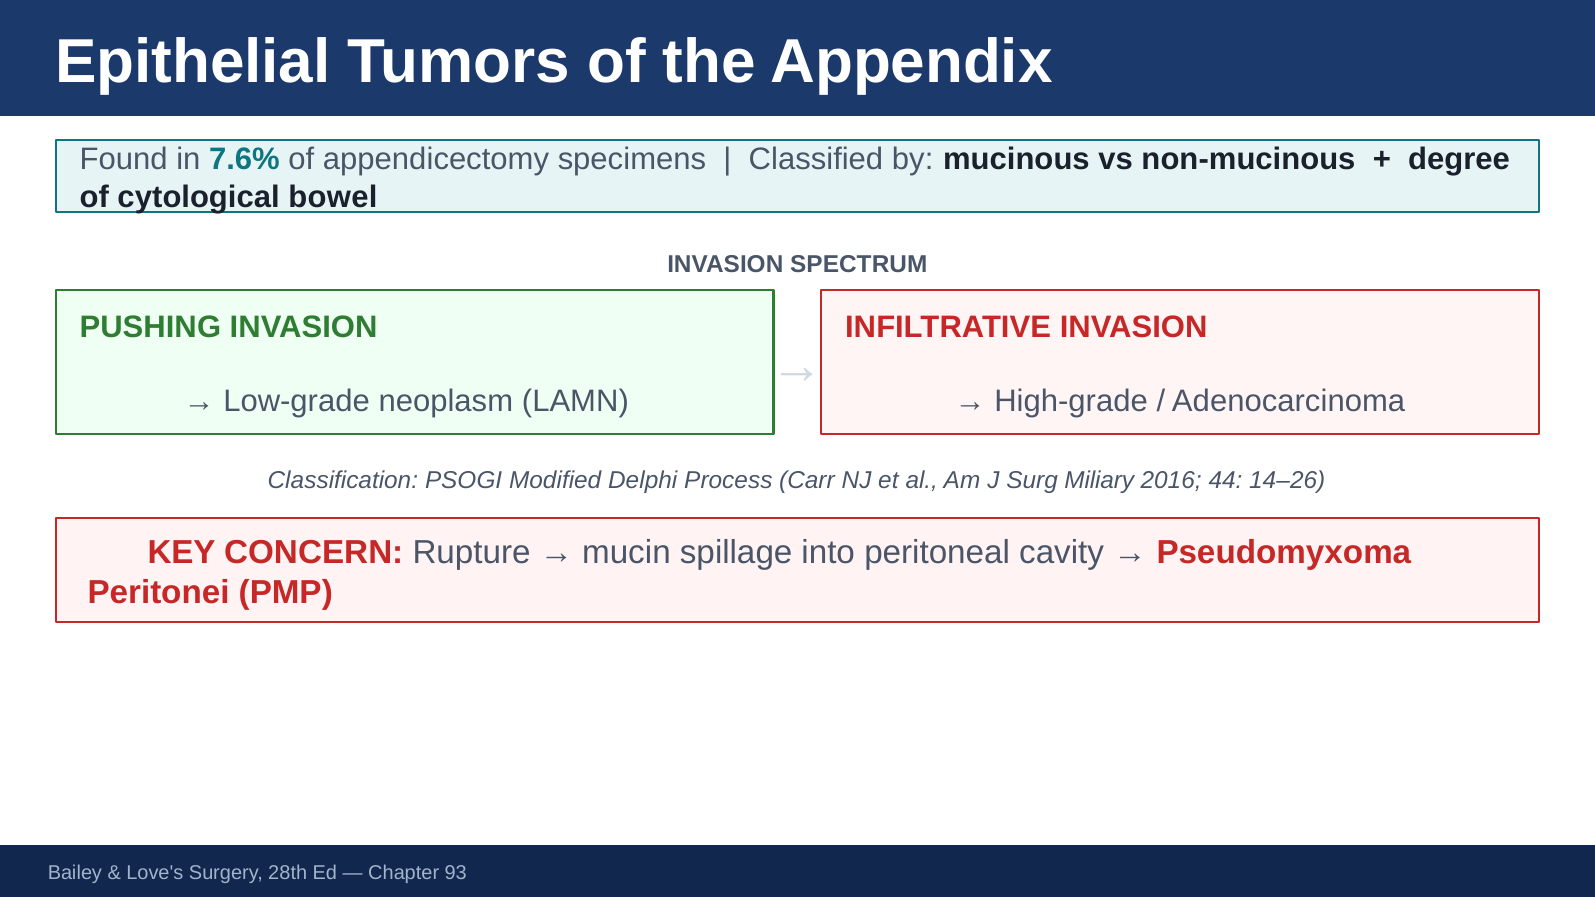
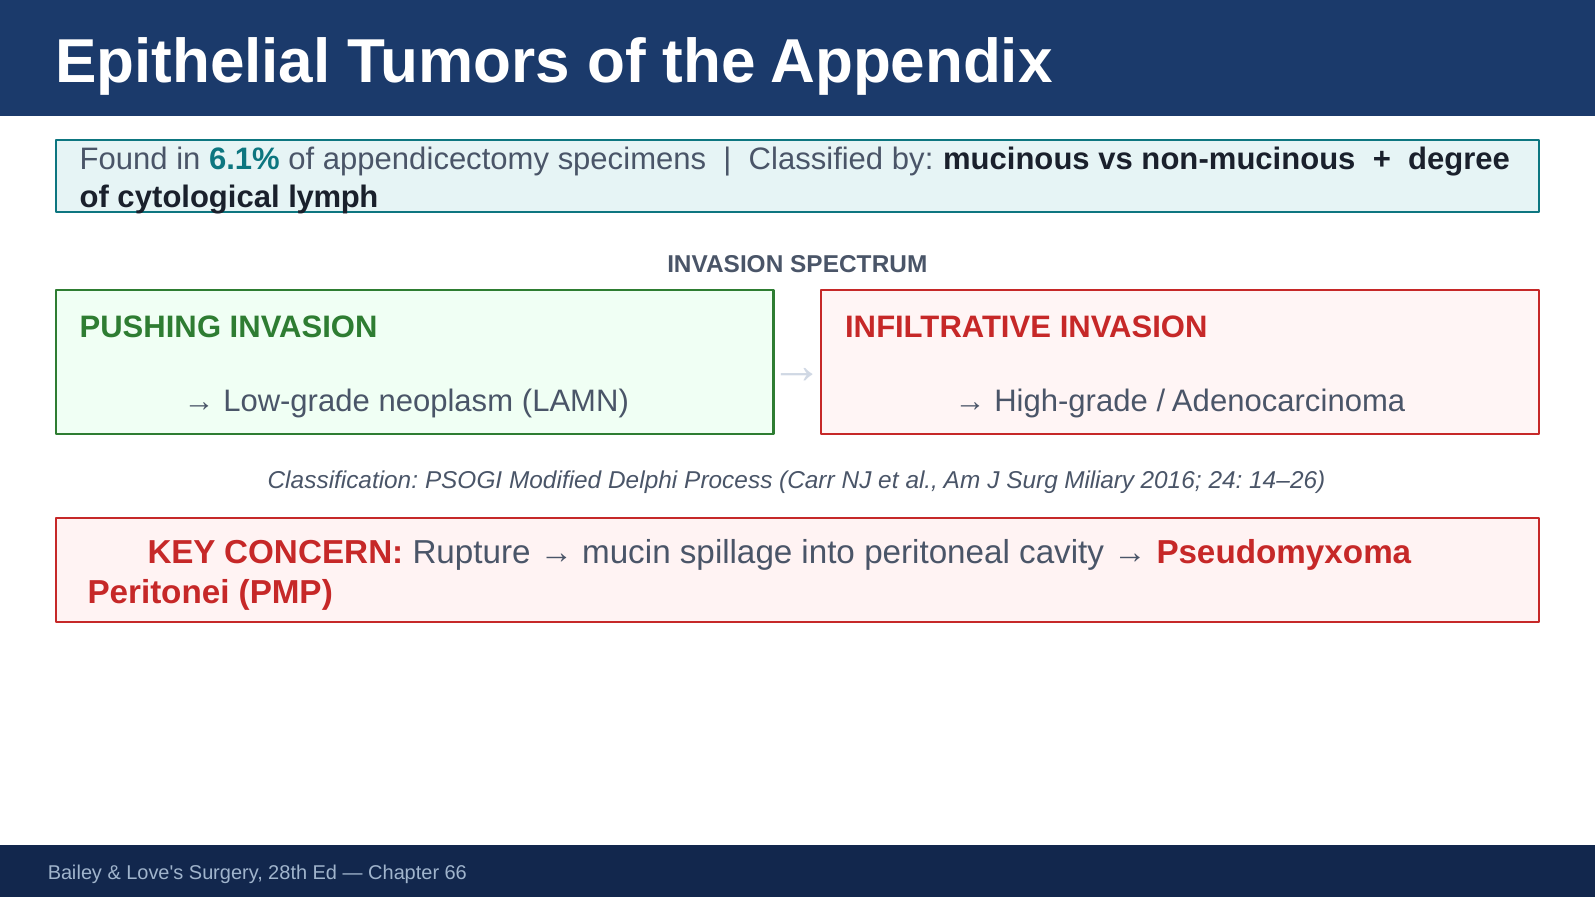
7.6%: 7.6% -> 6.1% (244, 160)
bowel: bowel -> lymph (333, 197)
44: 44 -> 24 (1225, 480)
93: 93 -> 66 (456, 873)
